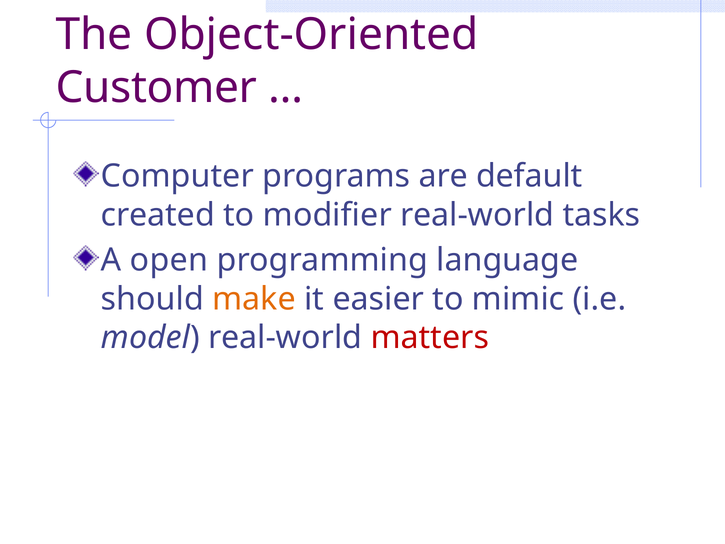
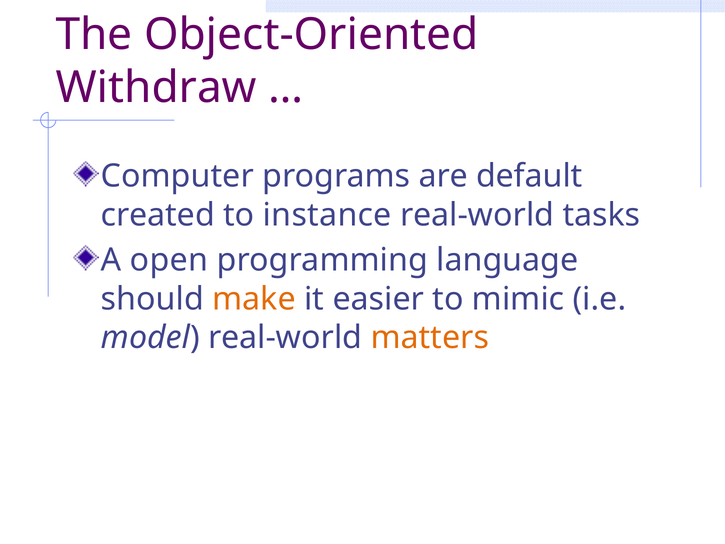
Customer: Customer -> Withdraw (156, 88)
modifier: modifier -> instance (327, 215)
matters colour: red -> orange (430, 337)
